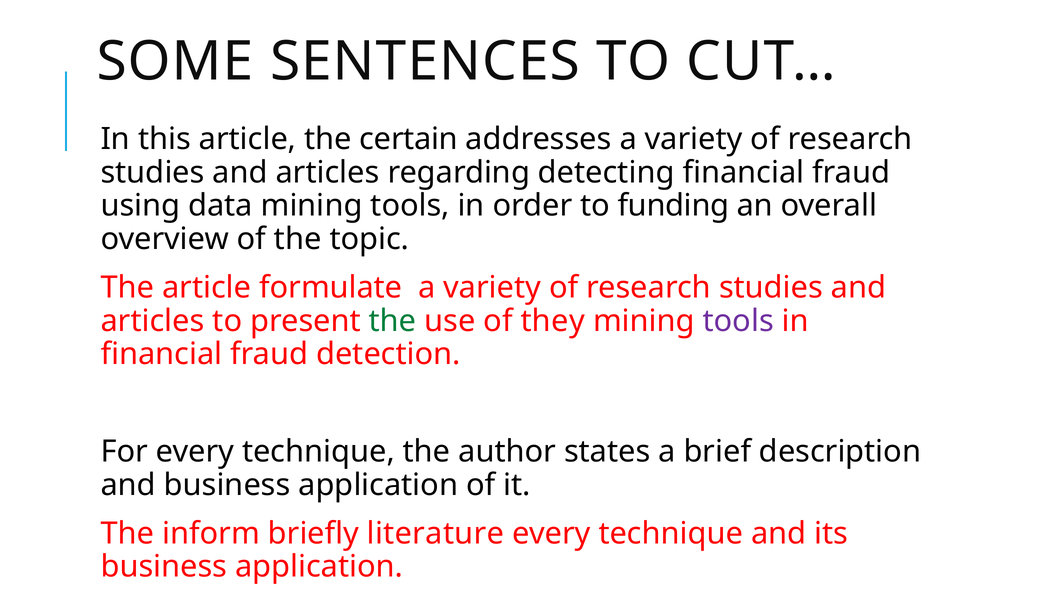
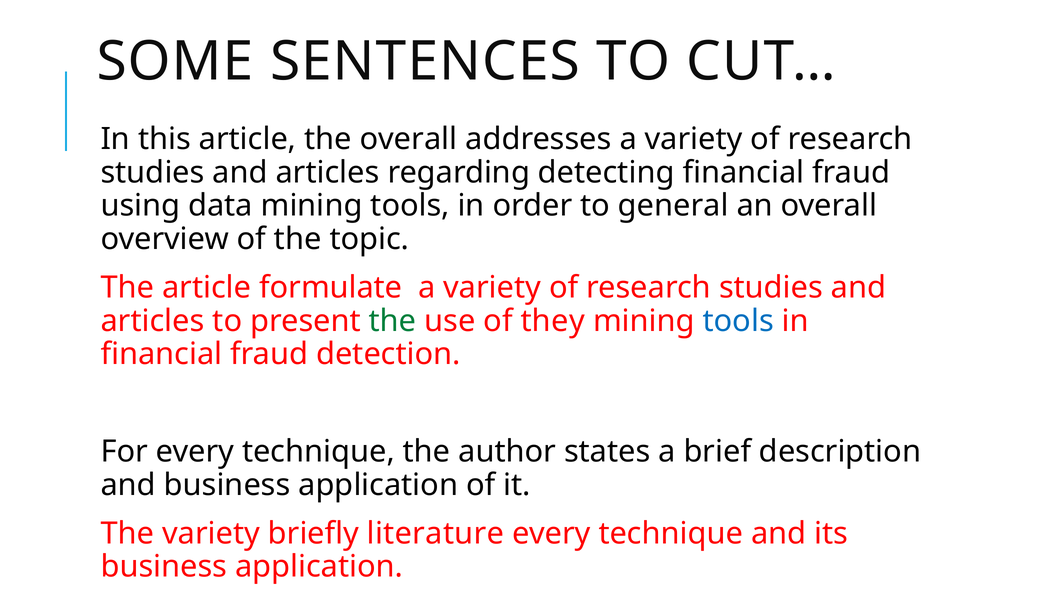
the certain: certain -> overall (409, 139)
funding: funding -> general (673, 206)
tools colour: purple -> blue (738, 321)
The inform: inform -> variety (211, 534)
